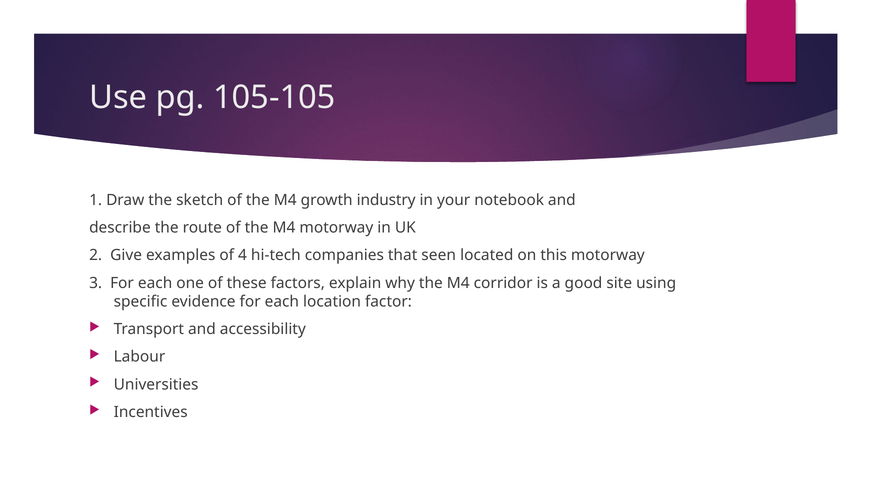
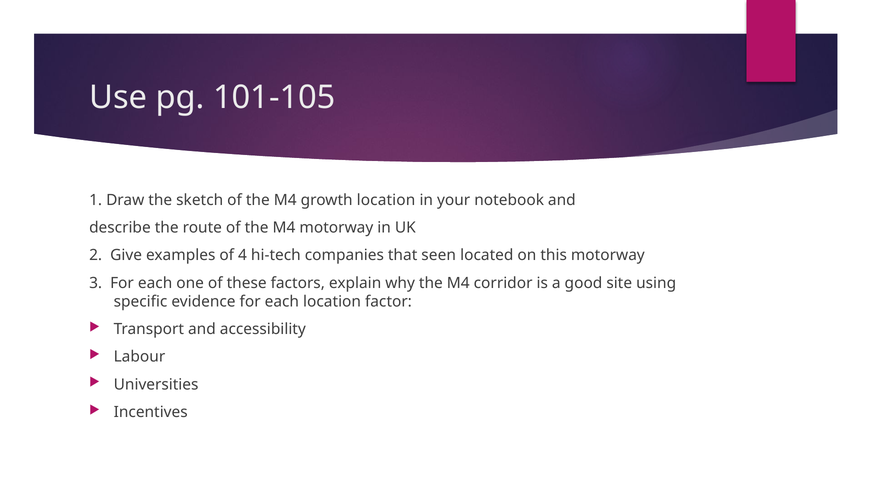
105-105: 105-105 -> 101-105 (274, 97)
growth industry: industry -> location (386, 200)
